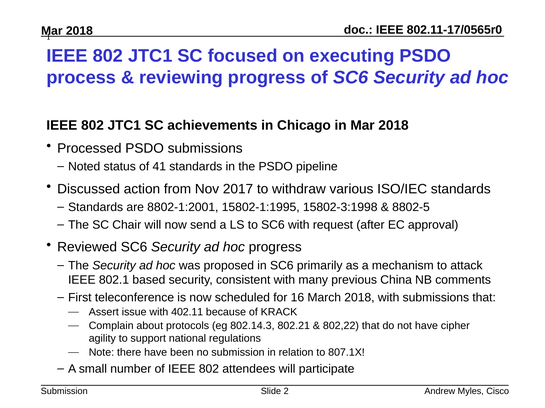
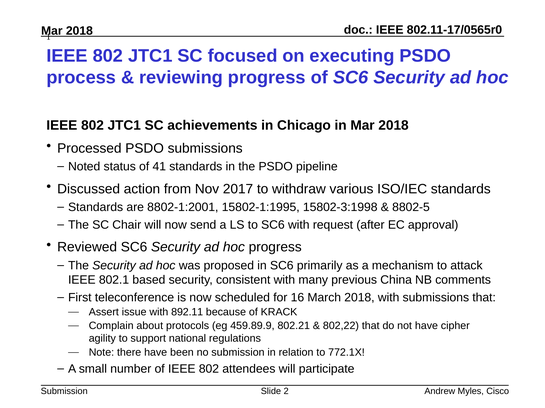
402.11: 402.11 -> 892.11 (187, 313)
802.14.3: 802.14.3 -> 459.89.9 (252, 326)
807.1X: 807.1X -> 772.1X (346, 353)
